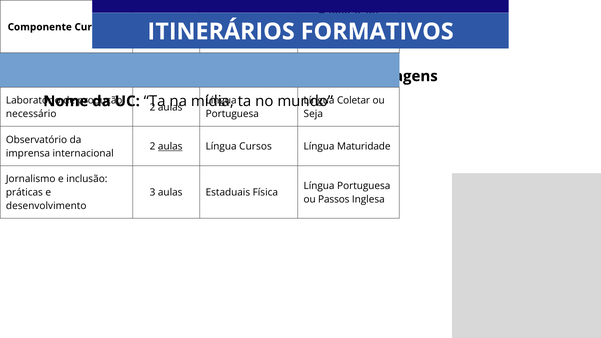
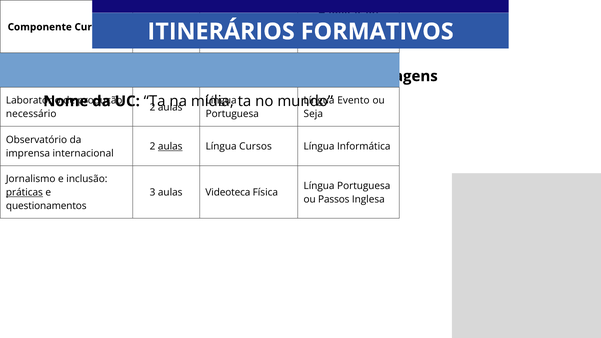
Coletar: Coletar -> Evento (353, 100)
Maturidade: Maturidade -> Informática (364, 147)
práticas underline: none -> present (24, 193)
Estaduais: Estaduais -> Videoteca (228, 193)
desenvolvimento: desenvolvimento -> questionamentos (46, 206)
